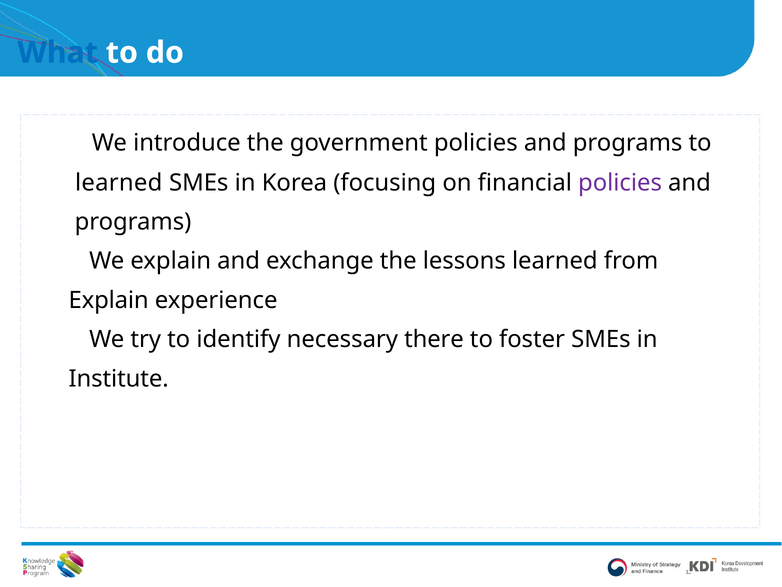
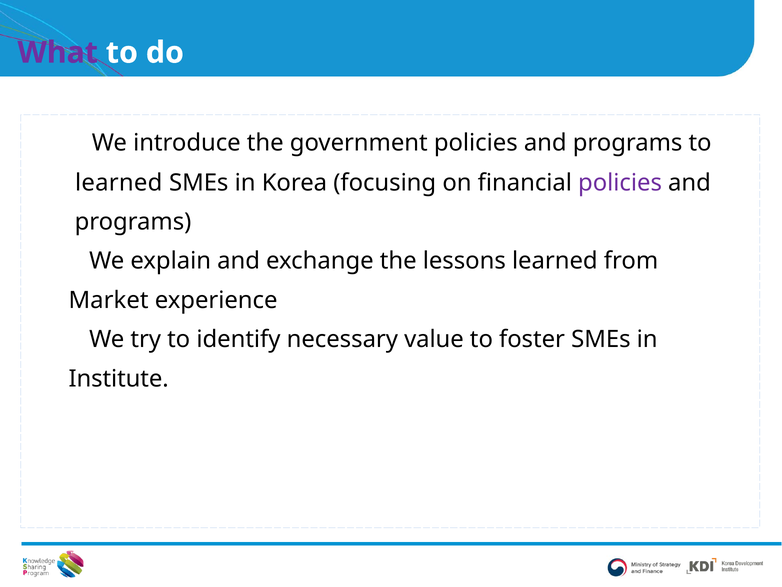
What colour: blue -> purple (58, 53)
Explain: Explain -> Market (109, 300)
there: there -> value (434, 339)
